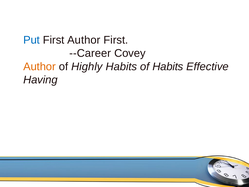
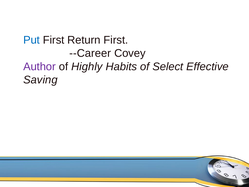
First Author: Author -> Return (84, 40)
Author colour: orange -> purple (40, 67)
of Habits: Habits -> Select (168, 67)
Having: Having -> Saving (40, 80)
